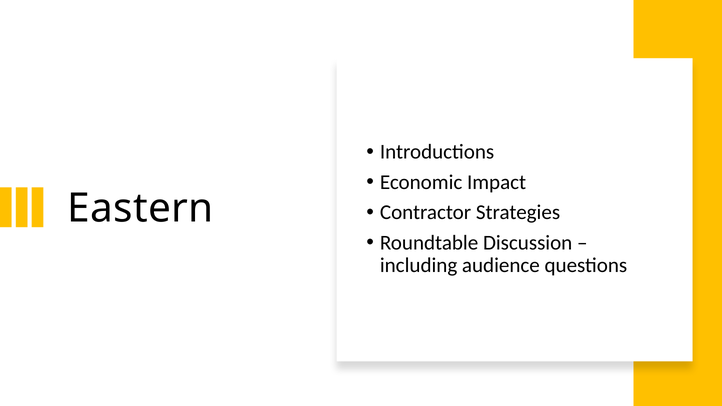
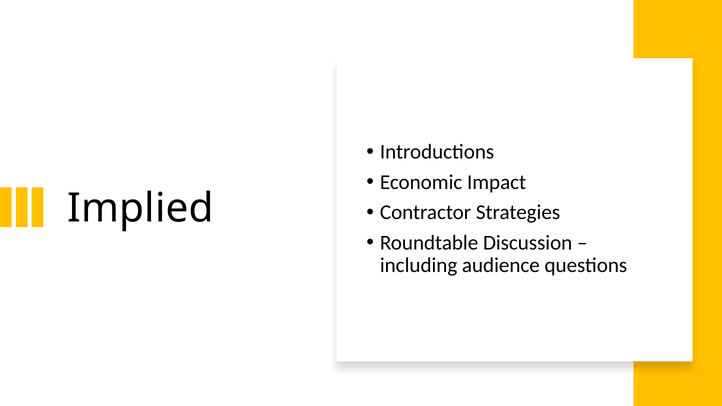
Eastern: Eastern -> Implied (141, 209)
